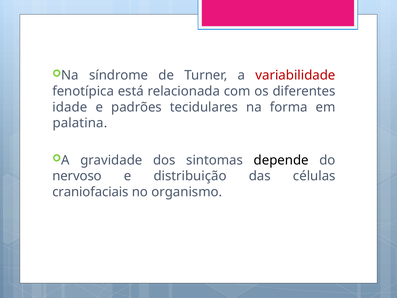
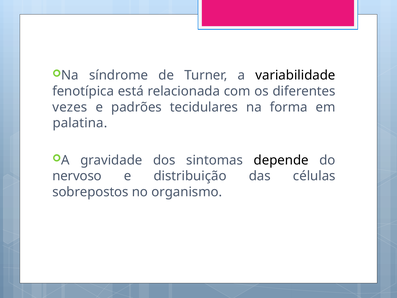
variabilidade colour: red -> black (295, 75)
idade: idade -> vezes (70, 107)
craniofaciais: craniofaciais -> sobrepostos (90, 192)
